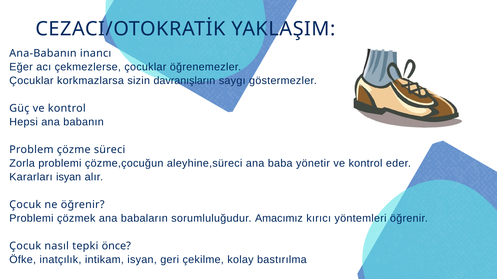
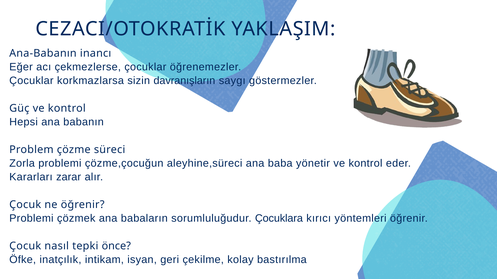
Kararları isyan: isyan -> zarar (69, 177)
Amacımız: Amacımız -> Çocuklara (279, 219)
